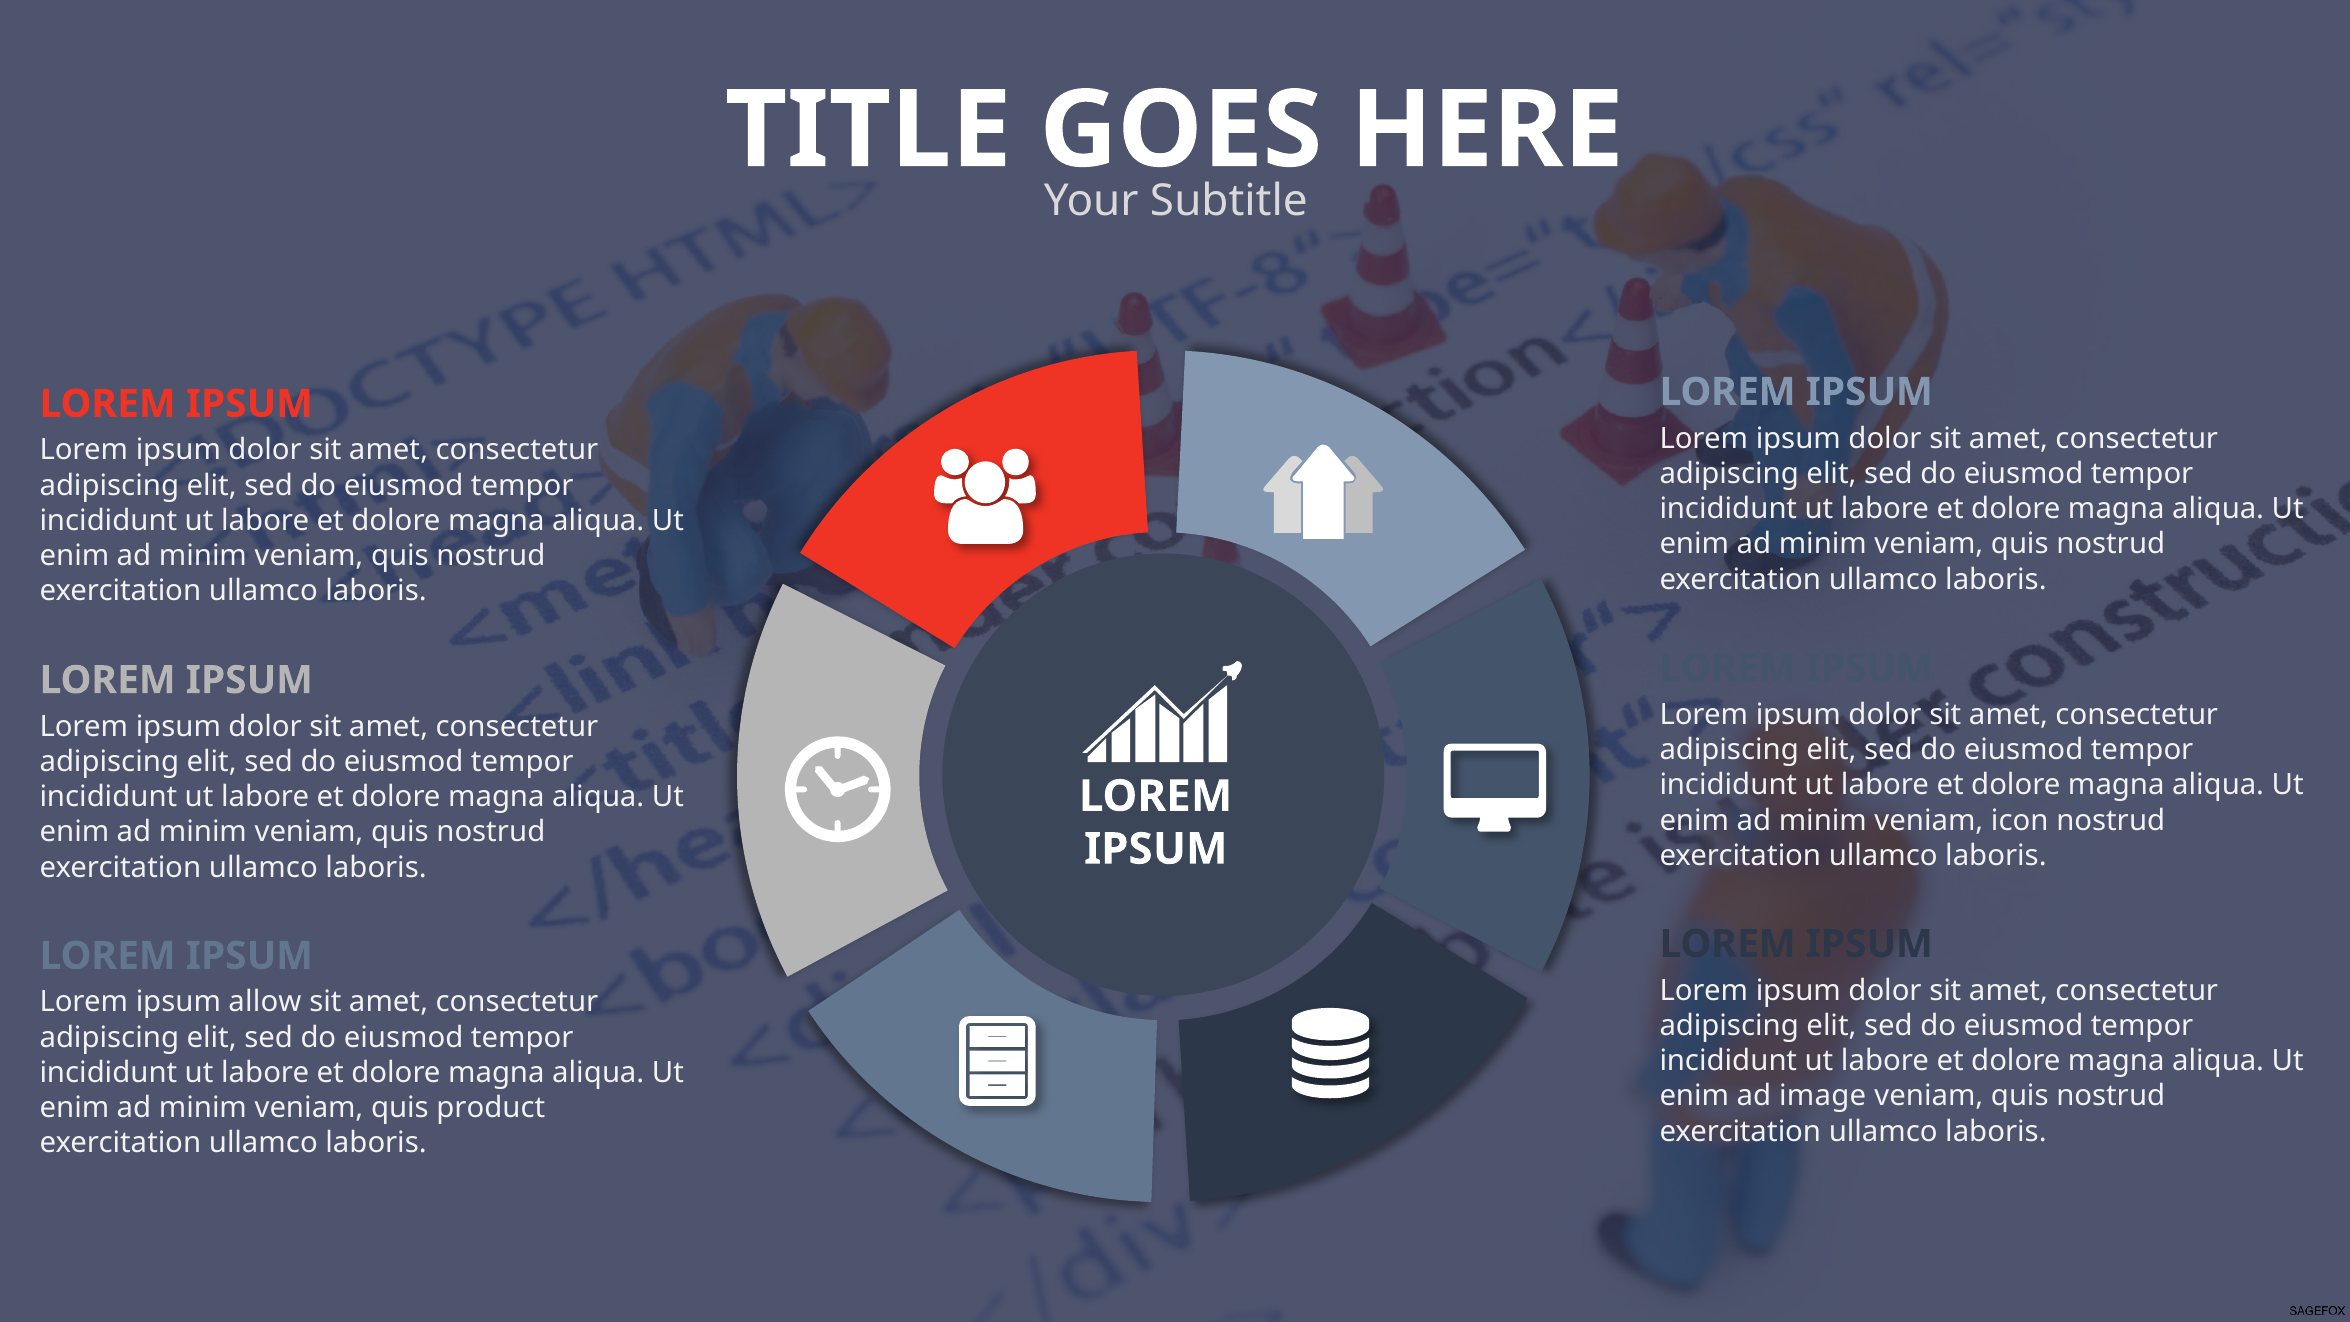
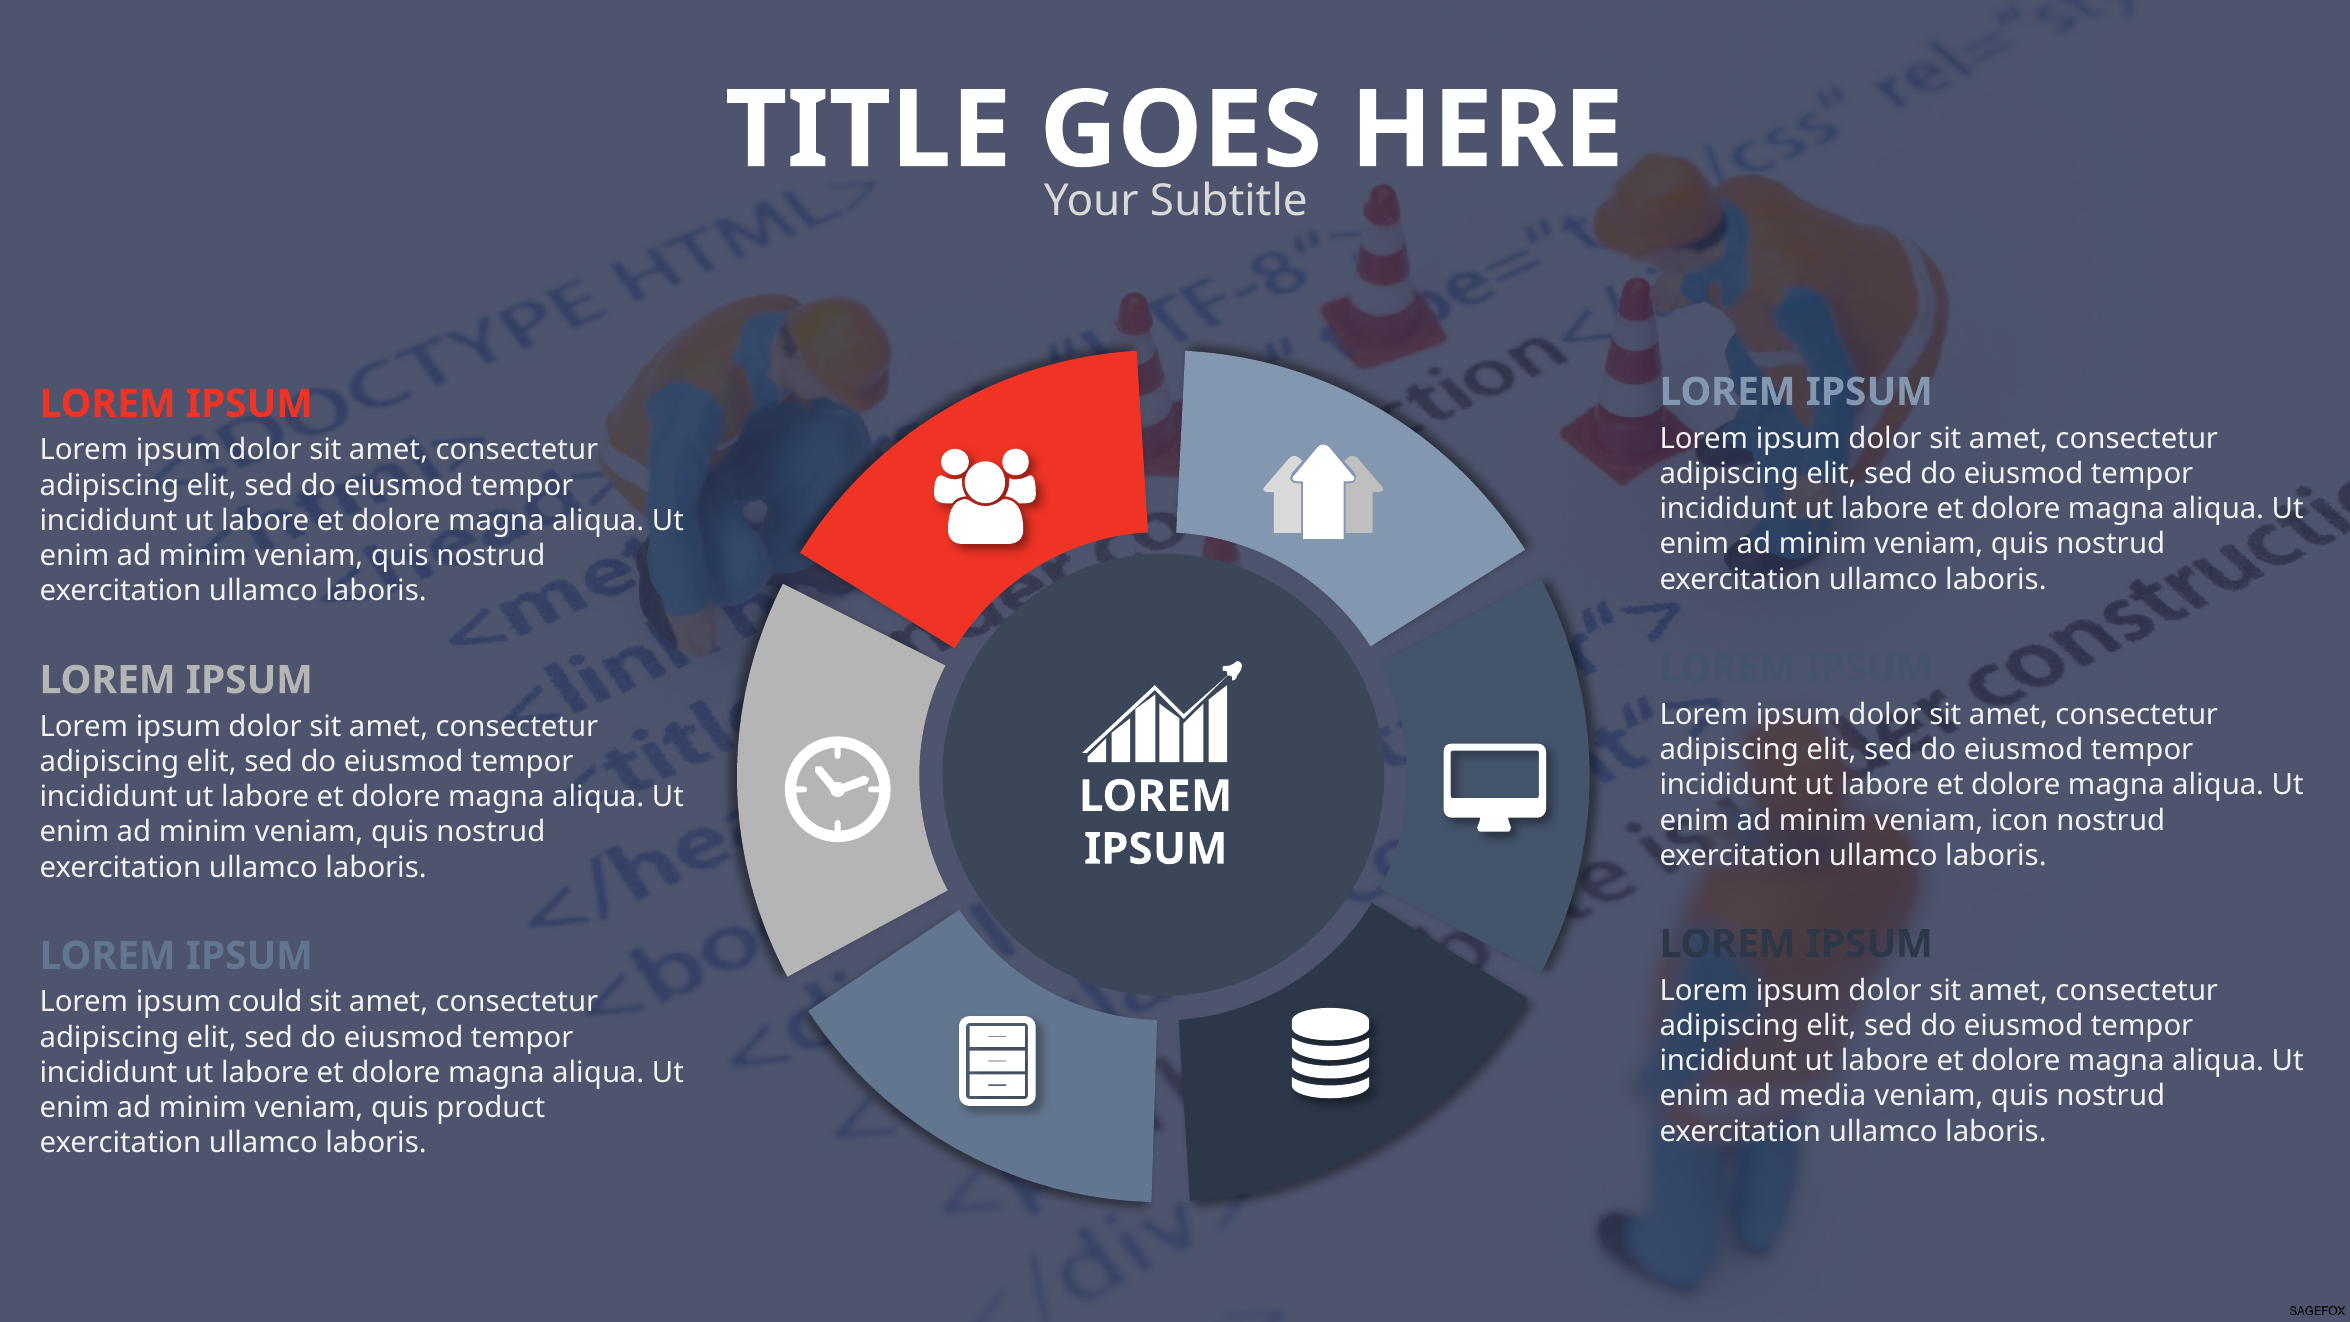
allow: allow -> could (265, 1002)
image: image -> media (1823, 1096)
